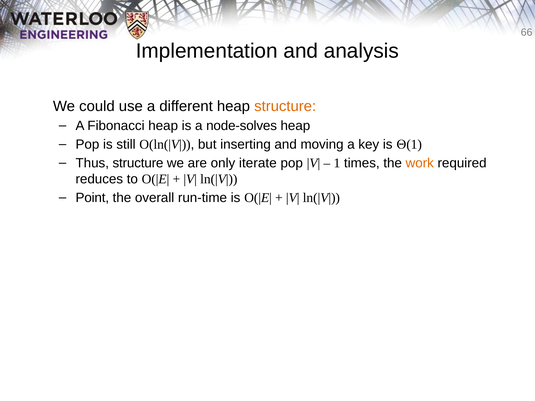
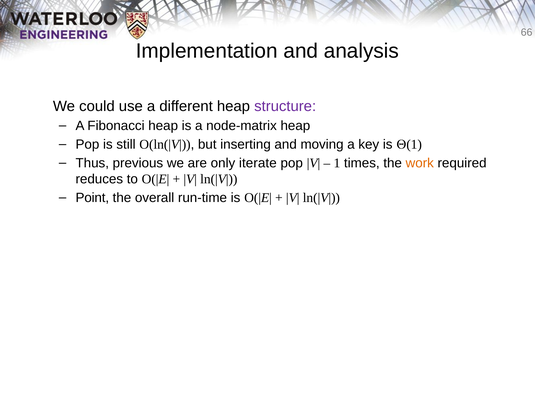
structure colour: orange -> purple (285, 106)
node-solves: node-solves -> node-matrix (242, 126)
Thus structure: structure -> previous (138, 163)
